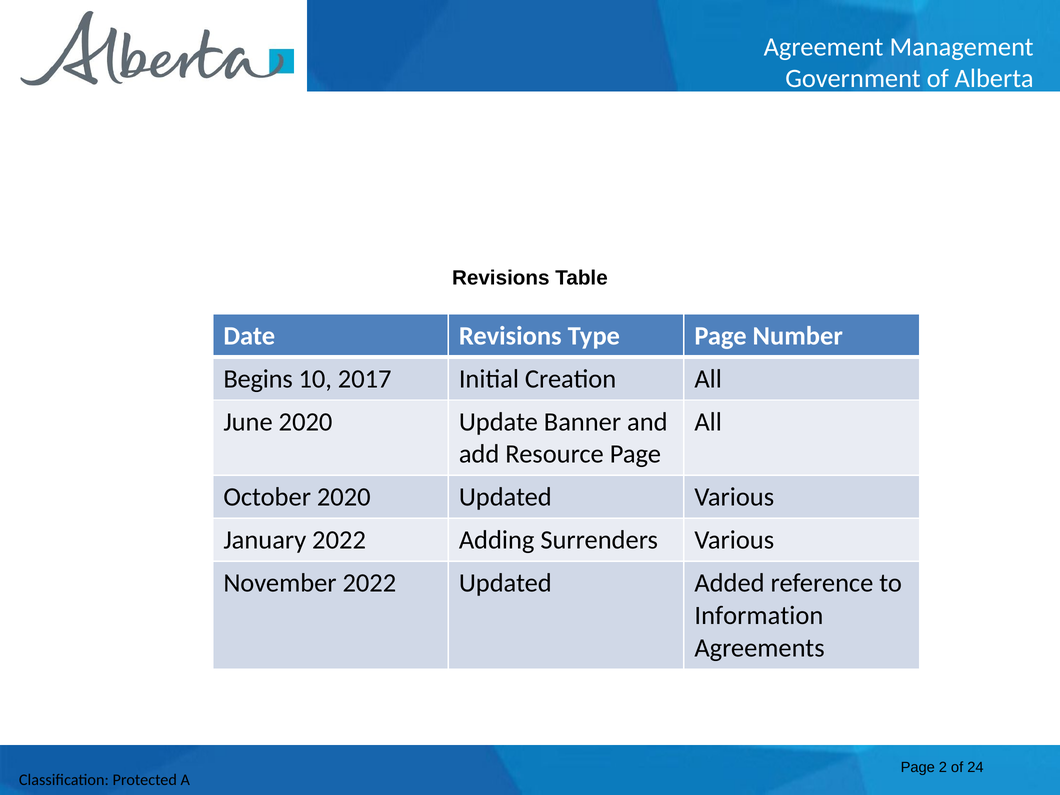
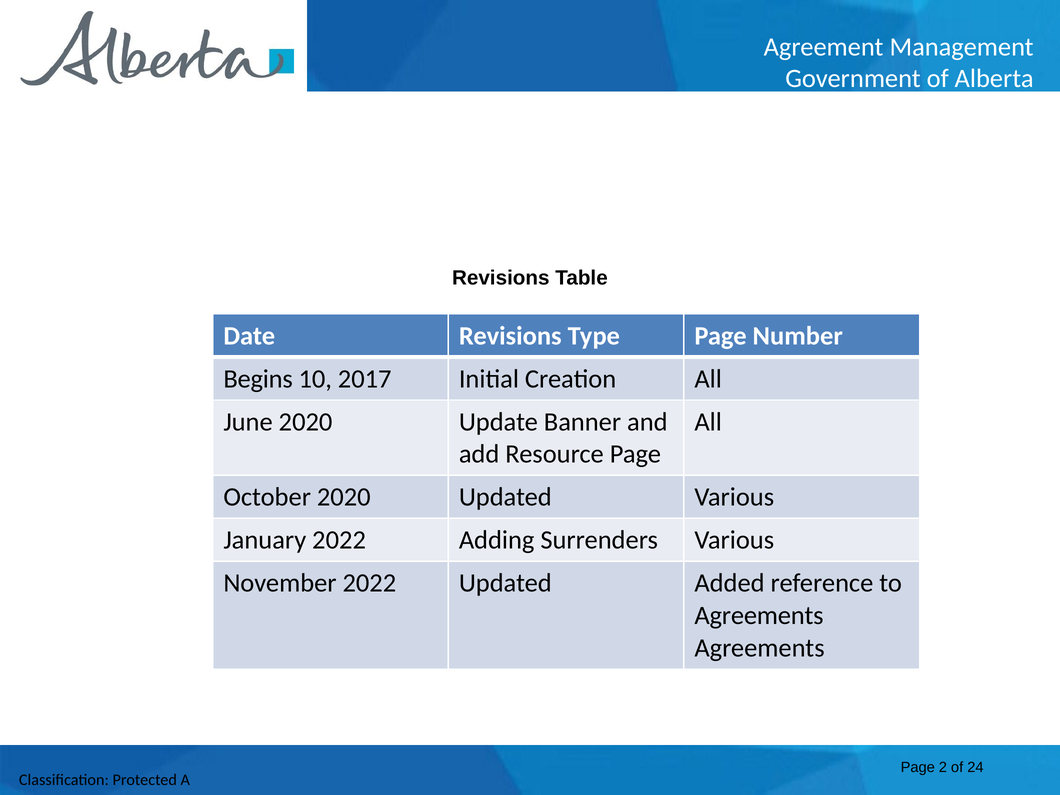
Information: Information -> Agreements (759, 615)
